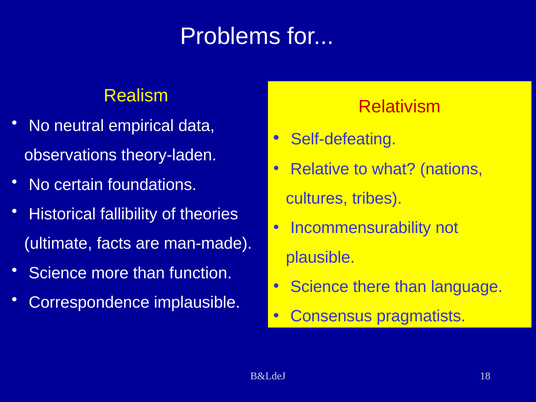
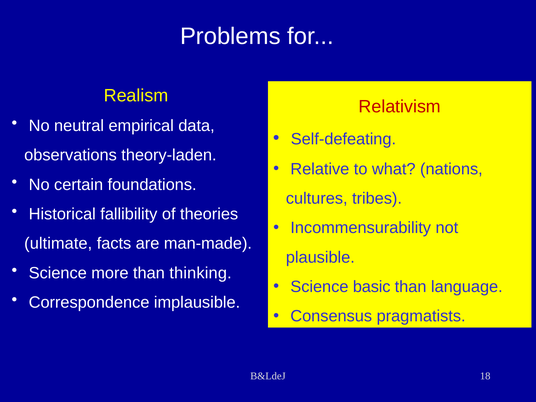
function: function -> thinking (201, 273)
there: there -> basic (372, 287)
